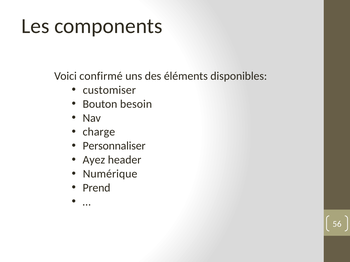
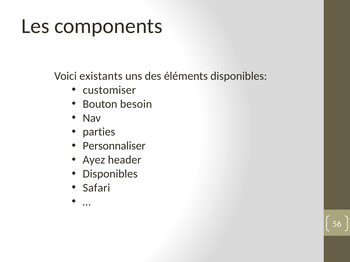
confirmé: confirmé -> existants (101, 76)
charge: charge -> parties (99, 132)
Numérique: Numérique -> Disponibles (110, 174)
Prend: Prend -> Safari (96, 188)
